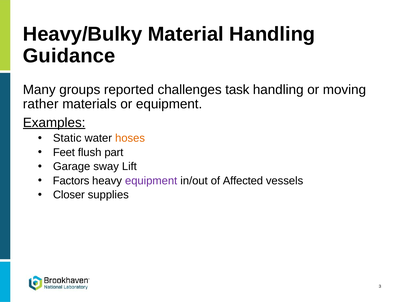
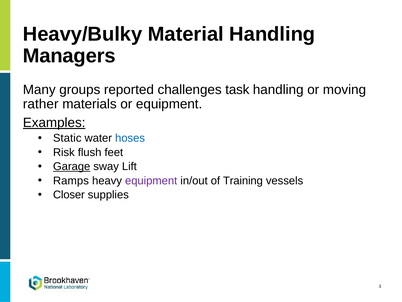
Guidance: Guidance -> Managers (69, 56)
hoses colour: orange -> blue (130, 138)
Feet: Feet -> Risk (64, 152)
part: part -> feet (114, 152)
Garage underline: none -> present (72, 166)
Factors: Factors -> Ramps (71, 180)
Affected: Affected -> Training (243, 180)
